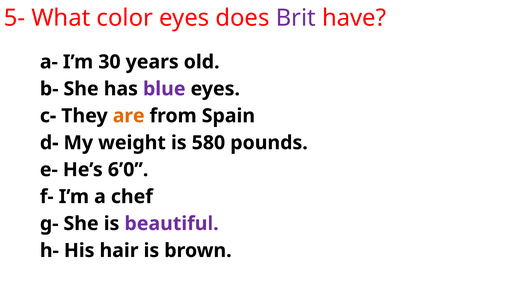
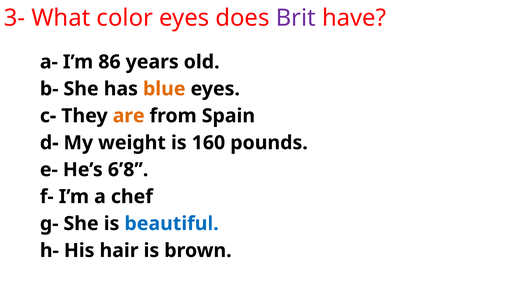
5-: 5- -> 3- (15, 18)
30: 30 -> 86 (109, 62)
blue colour: purple -> orange (164, 89)
580: 580 -> 160 (208, 143)
6’0: 6’0 -> 6’8 (128, 170)
beautiful colour: purple -> blue (172, 224)
